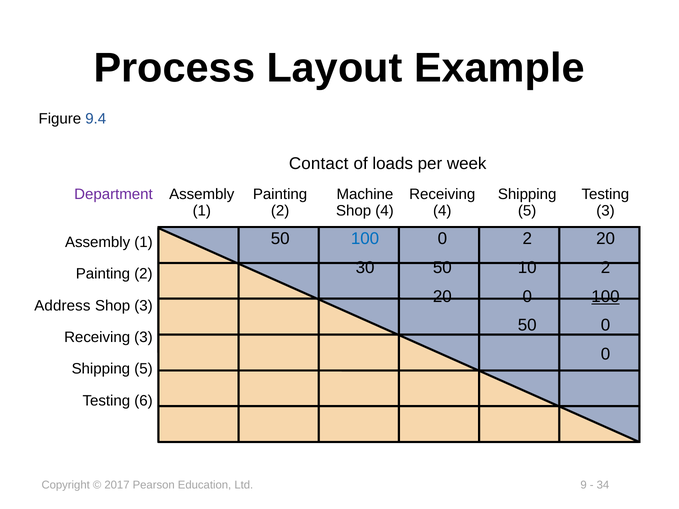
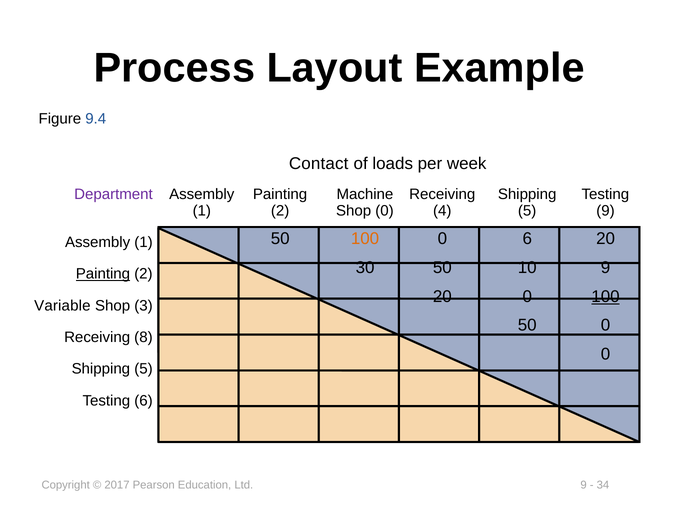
Shop 4: 4 -> 0 (385, 211)
5 3: 3 -> 9 (605, 211)
100 colour: blue -> orange (365, 239)
0 2: 2 -> 6 (527, 239)
10 2: 2 -> 9 (606, 268)
Painting underline: none -> present (103, 274)
Address: Address -> Variable (62, 306)
Receiving 3: 3 -> 8 (143, 337)
